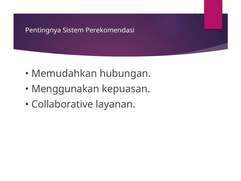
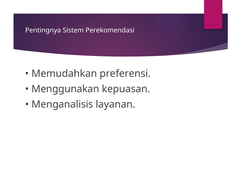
hubungan: hubungan -> preferensi (125, 74)
Collaborative: Collaborative -> Menganalisis (62, 104)
